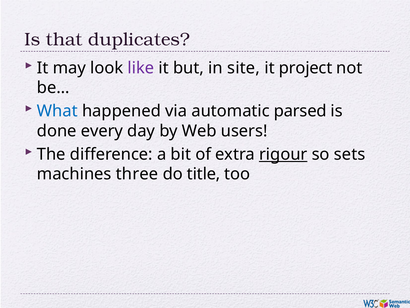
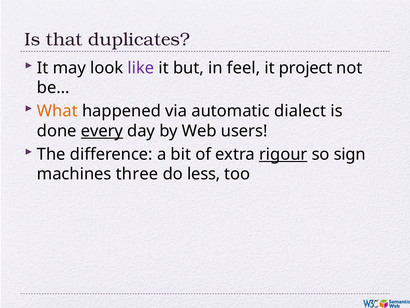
site: site -> feel (244, 68)
What colour: blue -> orange (57, 111)
parsed: parsed -> dialect (300, 111)
every underline: none -> present (102, 131)
sets: sets -> sign (350, 154)
title: title -> less (204, 174)
